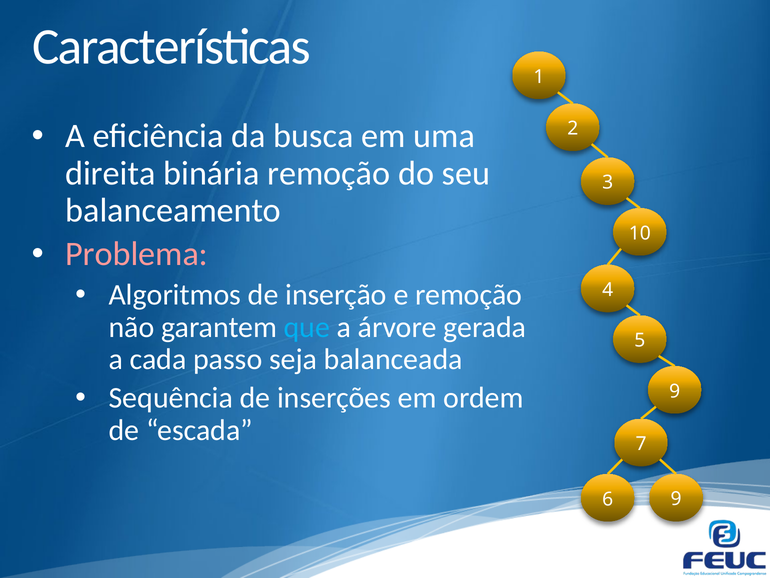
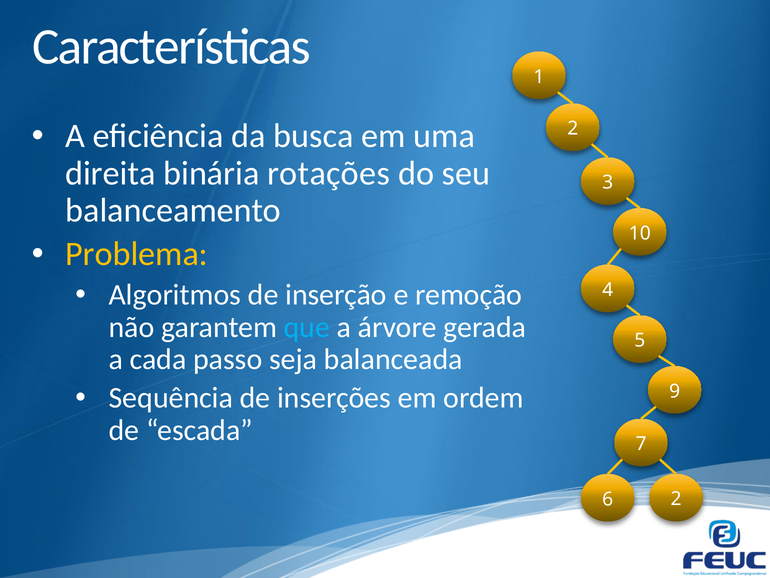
binária remoção: remoção -> rotações (329, 173)
Problema colour: pink -> yellow (137, 254)
6 9: 9 -> 2 (676, 499)
